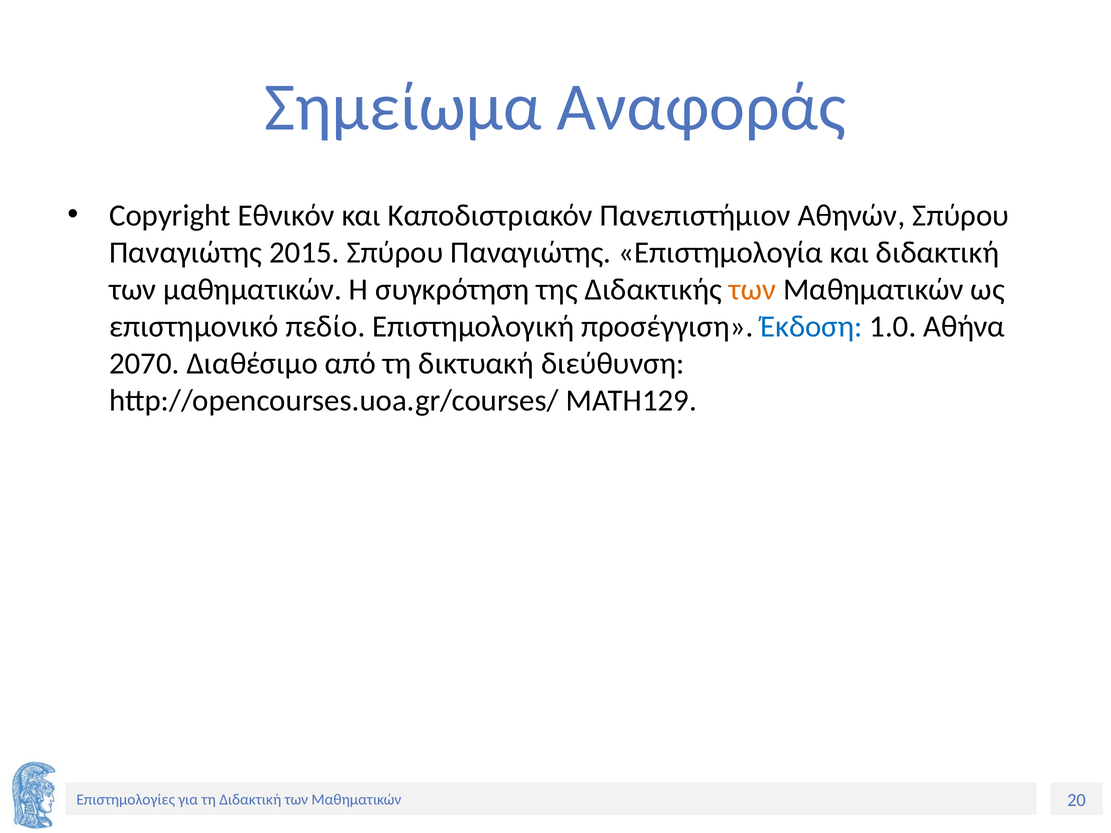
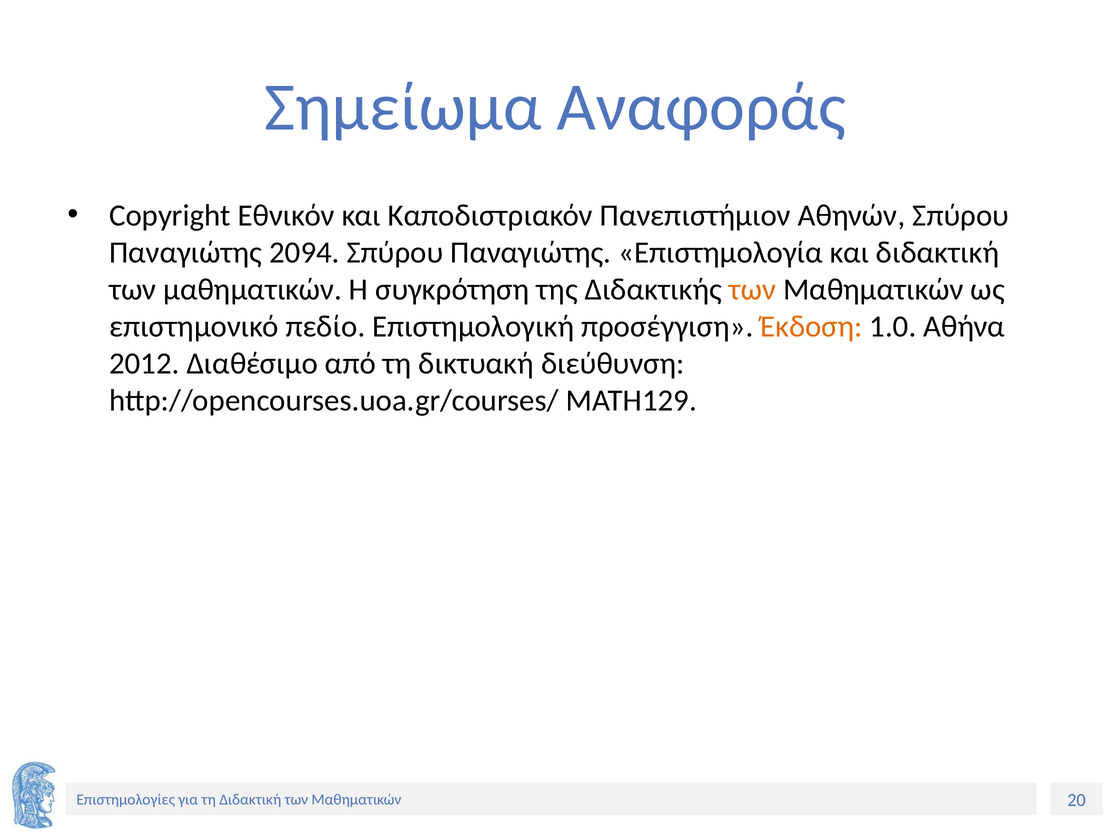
2015: 2015 -> 2094 (304, 253)
Έκδοση colour: blue -> orange (811, 327)
2070: 2070 -> 2012 (144, 364)
